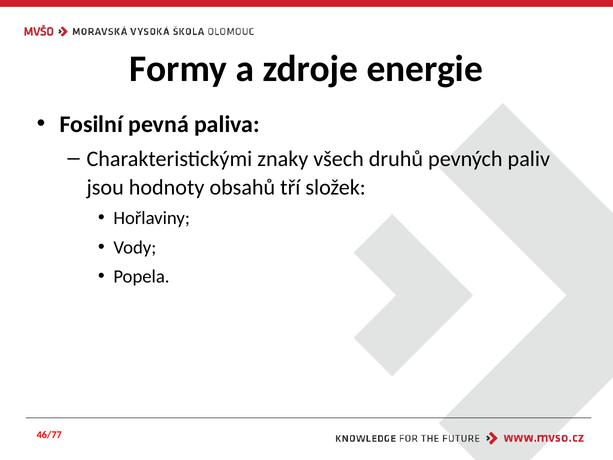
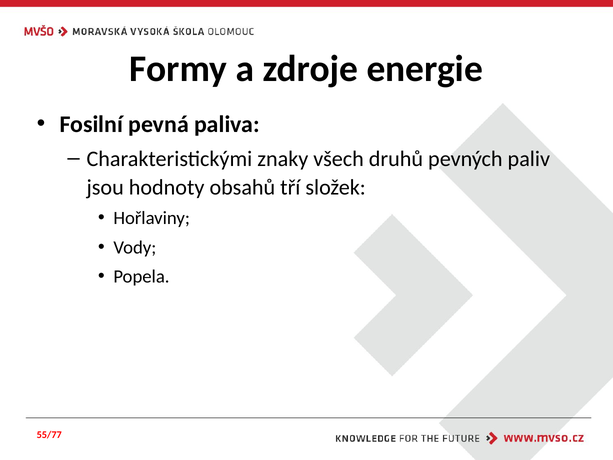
46/77: 46/77 -> 55/77 (49, 435)
